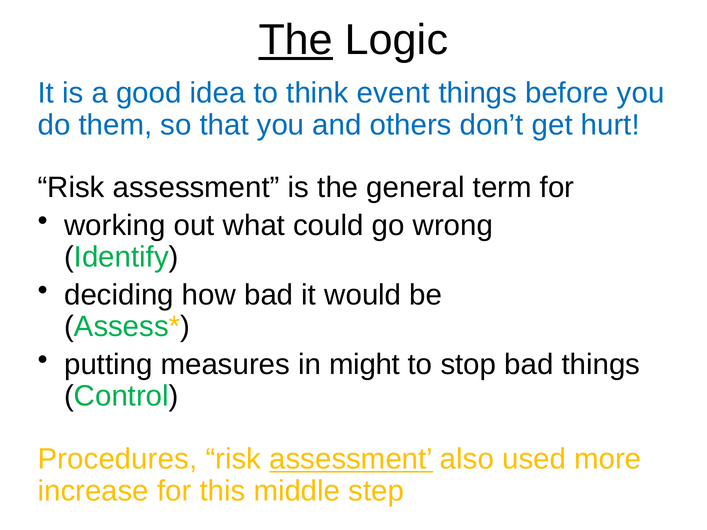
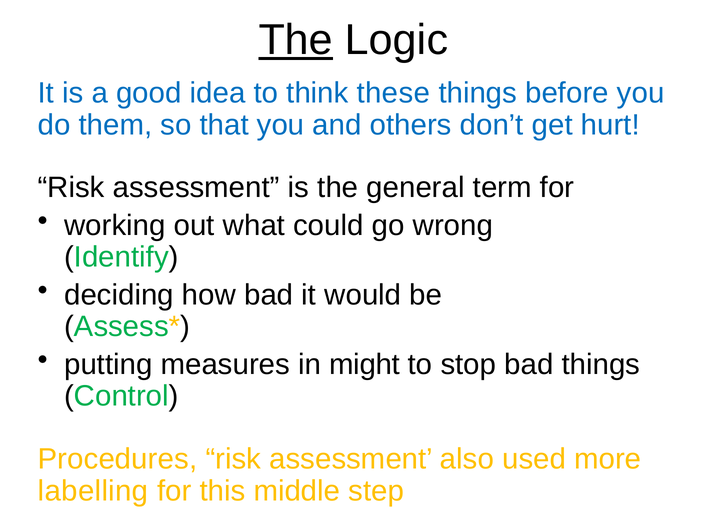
event: event -> these (393, 93)
assessment underline: present -> none (351, 459)
increase: increase -> labelling (93, 491)
